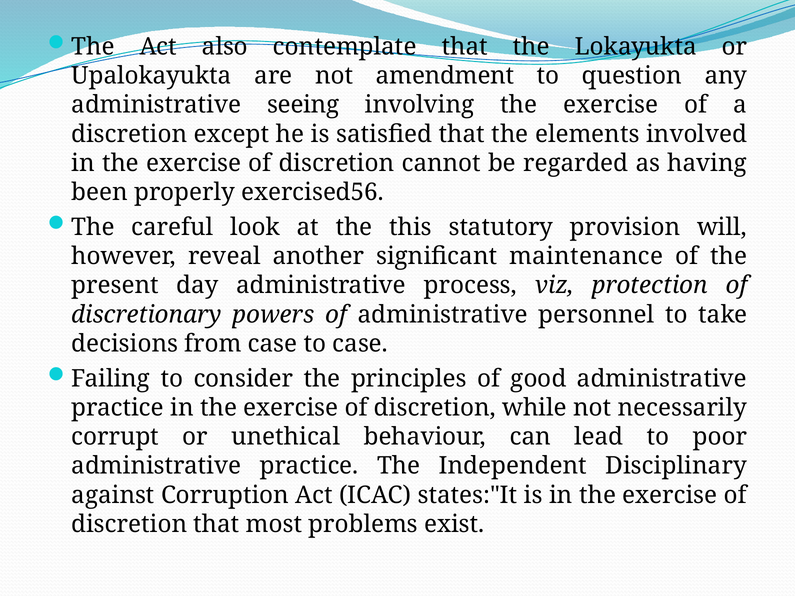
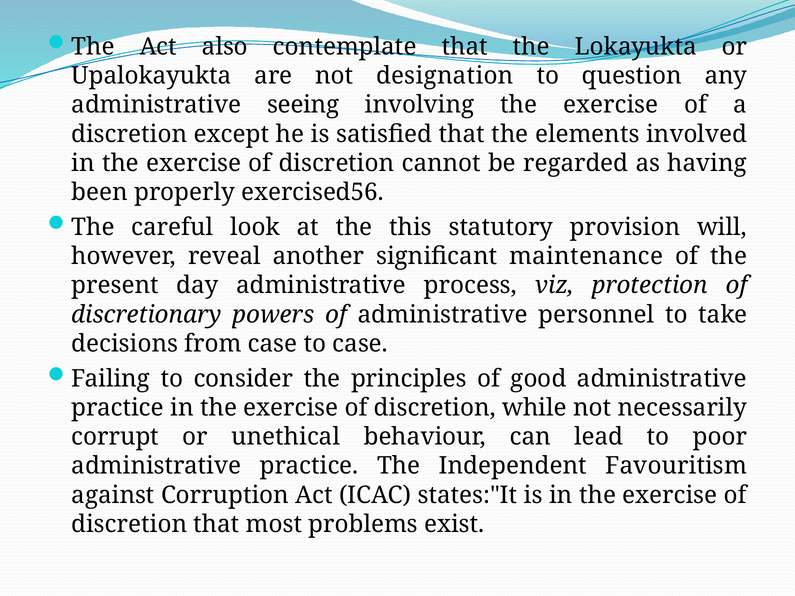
amendment: amendment -> designation (445, 76)
Disciplinary: Disciplinary -> Favouritism (676, 466)
